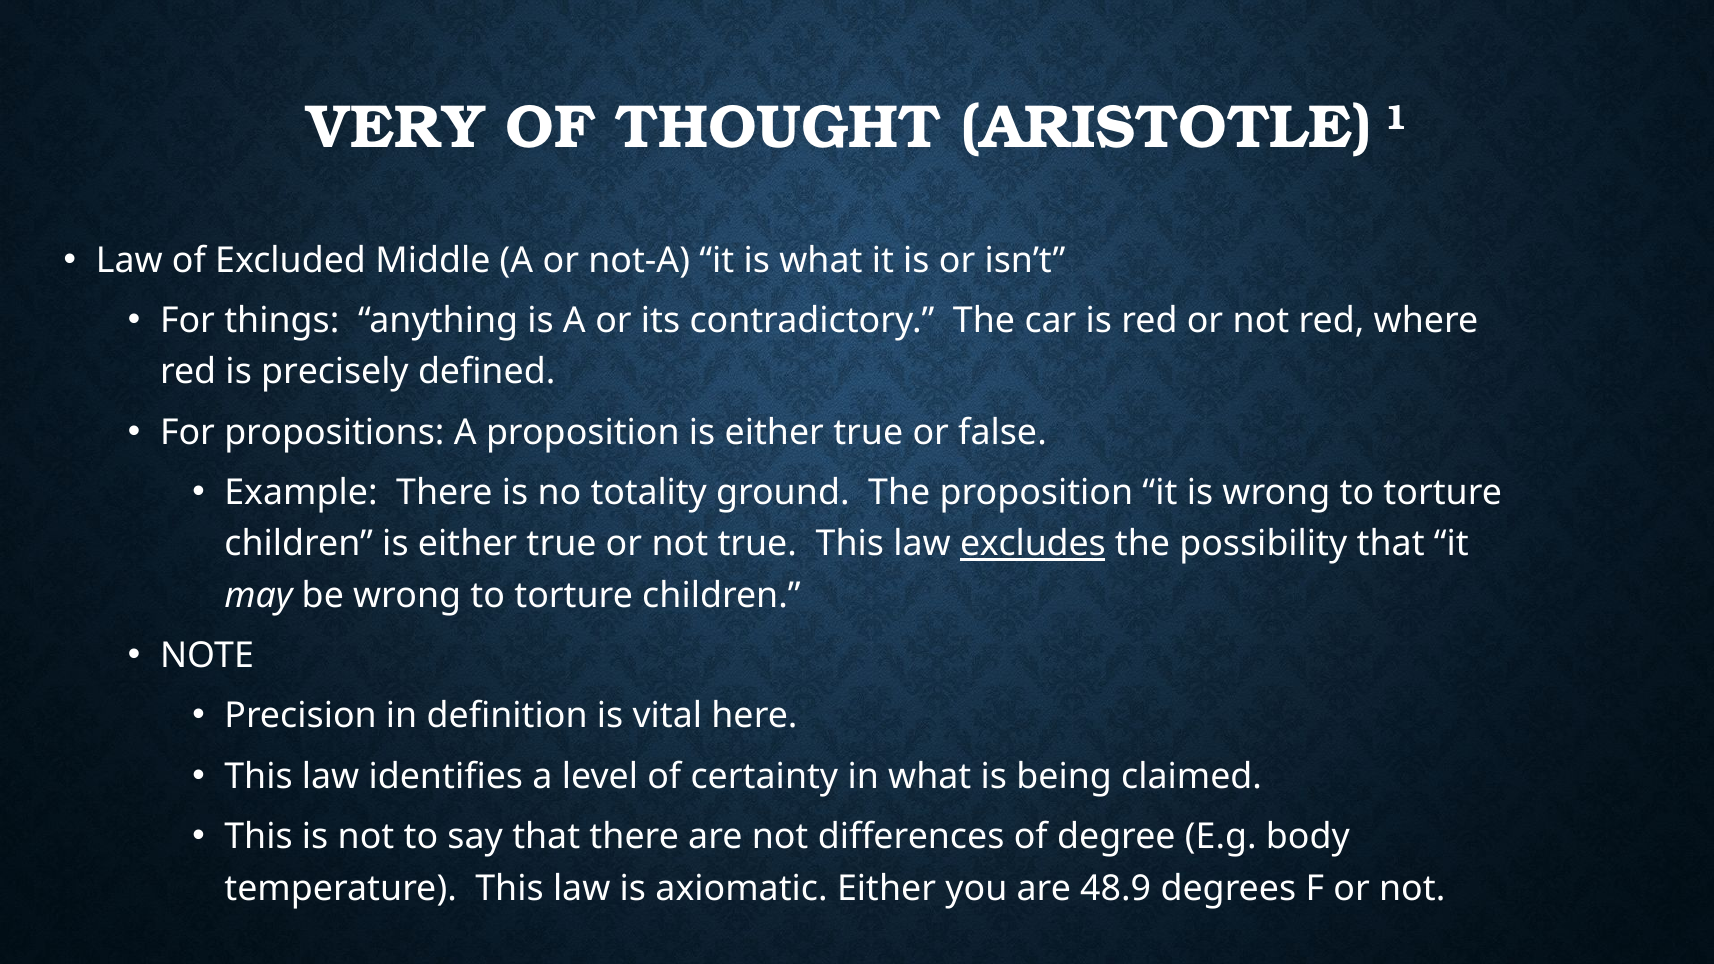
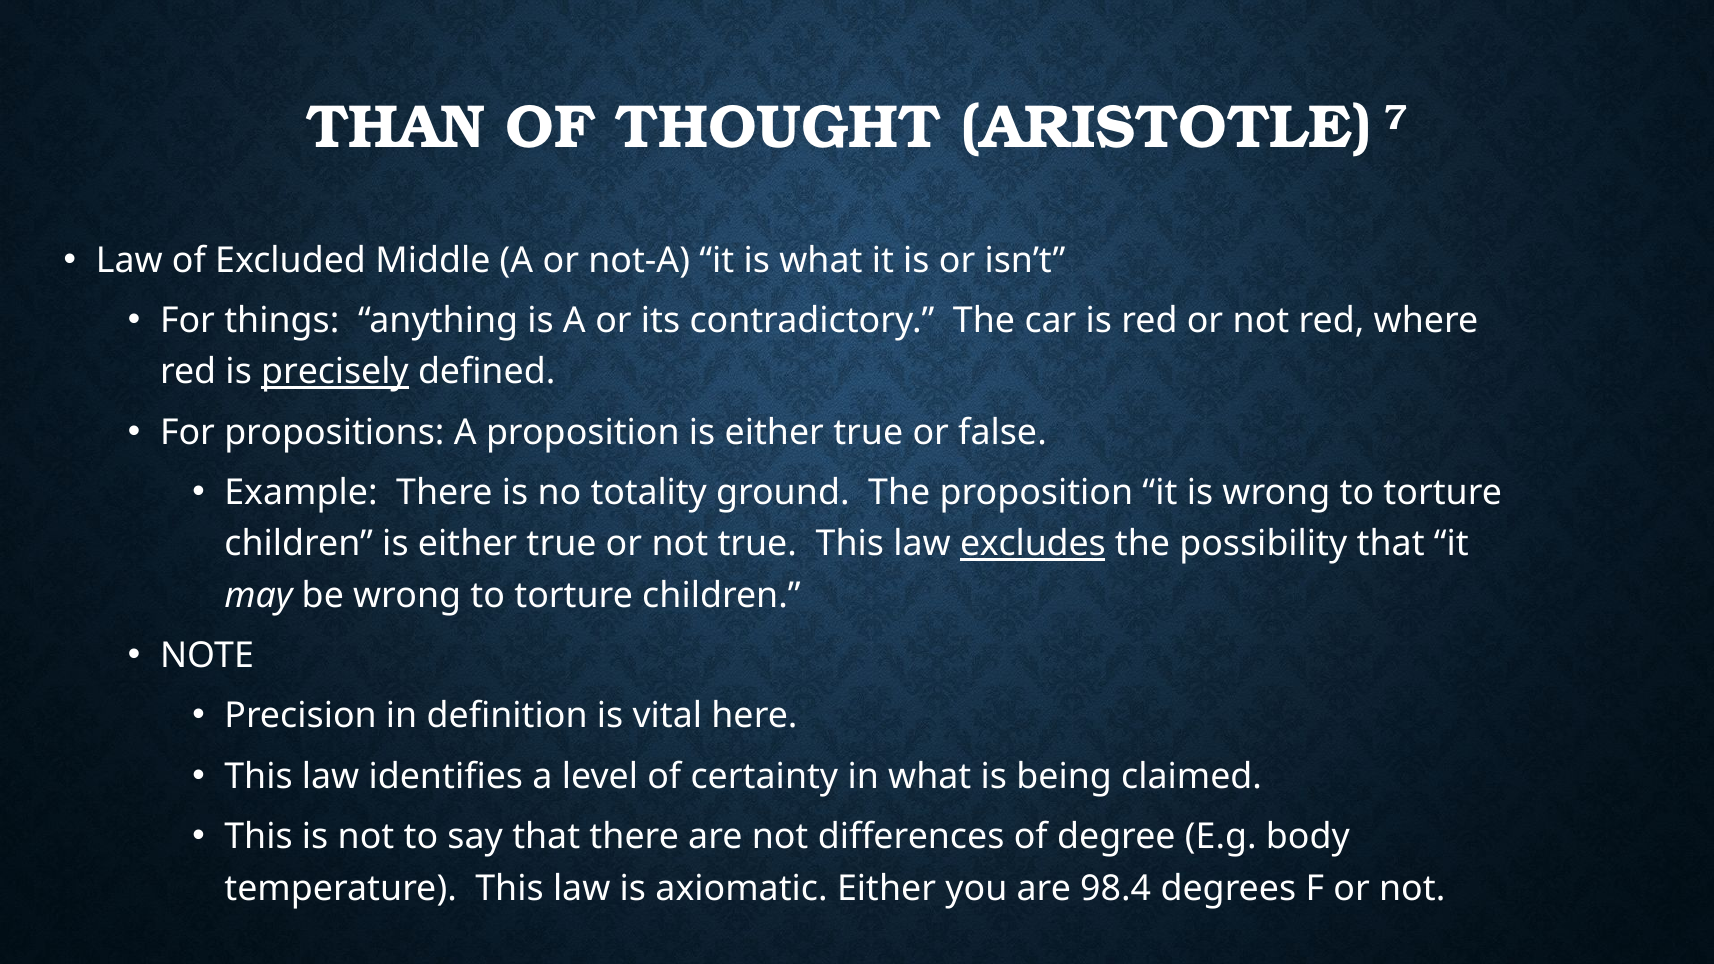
VERY: VERY -> THAN (396, 128)
1: 1 -> 7 (1396, 118)
precisely underline: none -> present (335, 372)
48.9: 48.9 -> 98.4 (1116, 888)
